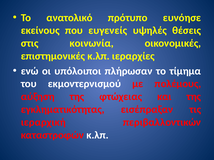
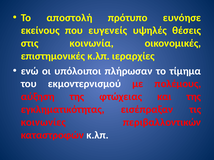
ανατολικό: ανατολικό -> αποστολή (69, 18)
ιεραρχική: ιεραρχική -> κοινωνίες (43, 123)
